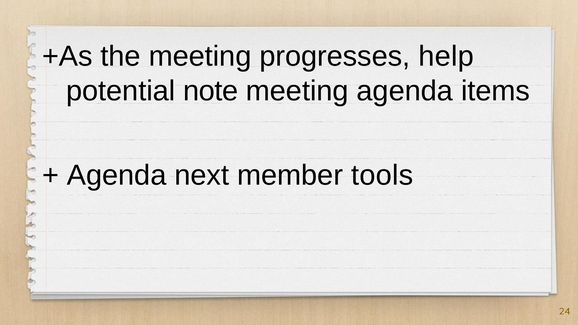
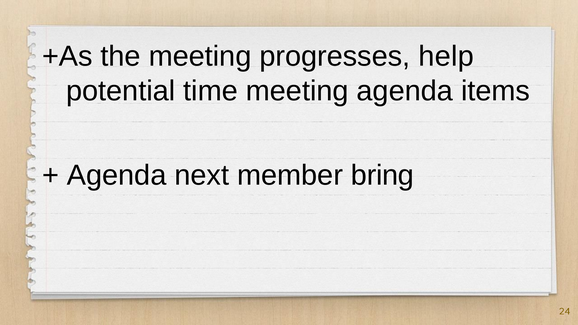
note: note -> time (211, 91)
tools: tools -> bring (382, 175)
